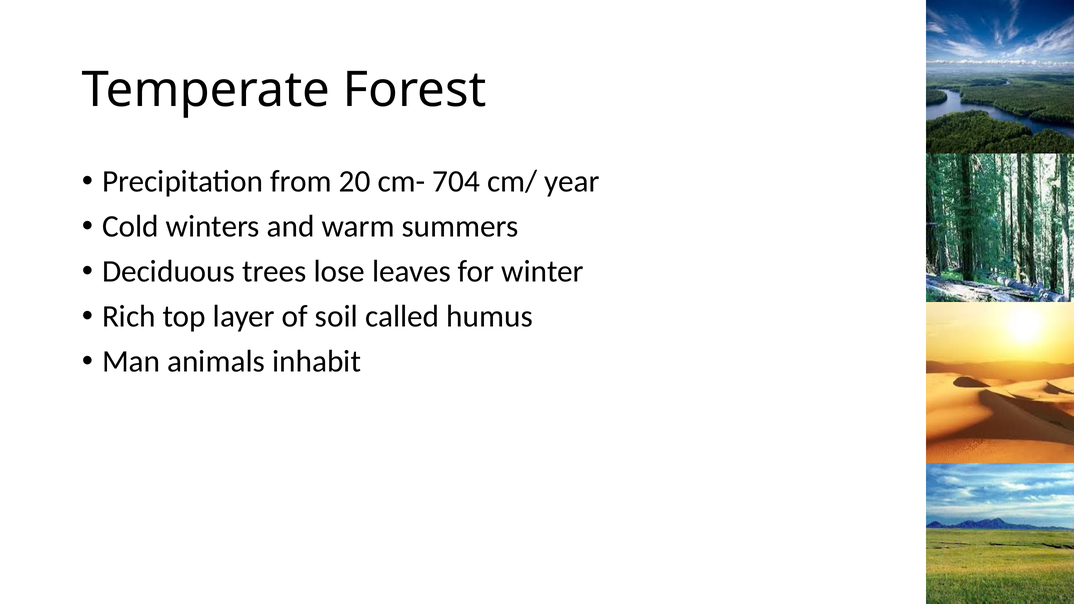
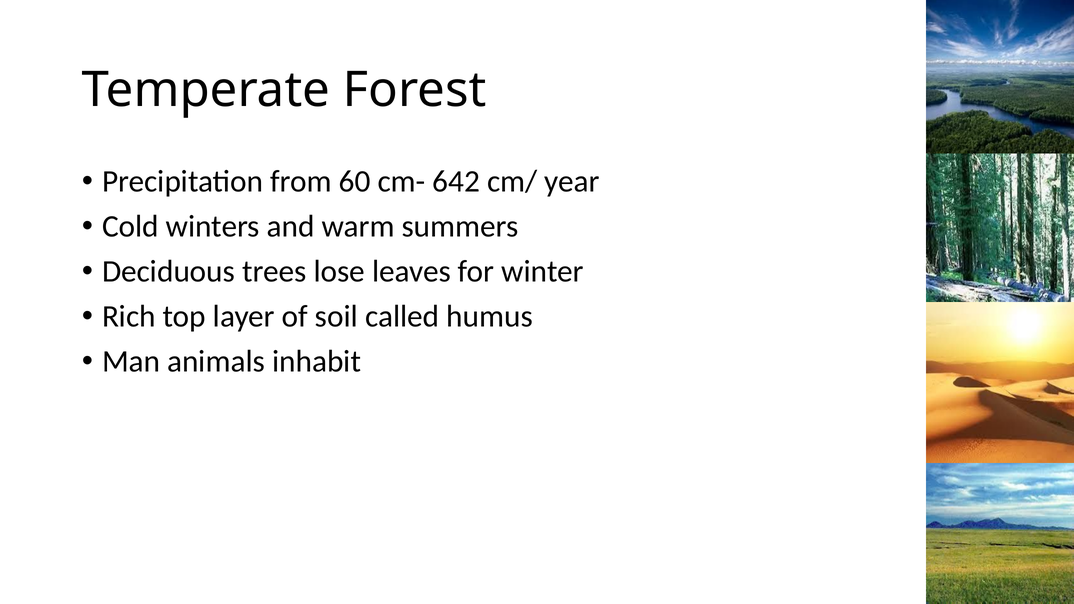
20: 20 -> 60 (355, 182)
704: 704 -> 642 (456, 182)
